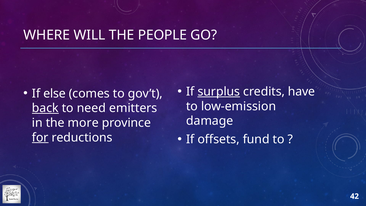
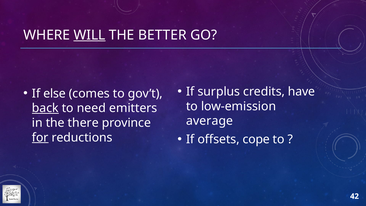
WILL underline: none -> present (89, 35)
PEOPLE: PEOPLE -> BETTER (162, 35)
surplus underline: present -> none (219, 92)
damage: damage -> average (210, 121)
more: more -> there (83, 123)
fund: fund -> cope (256, 139)
